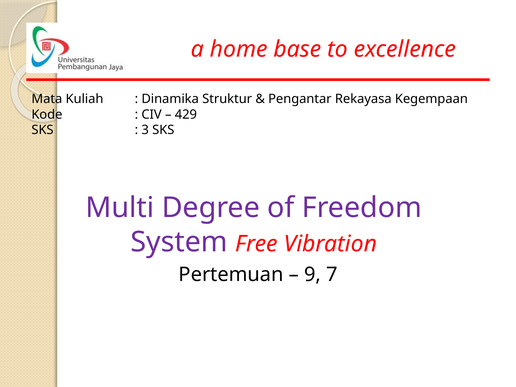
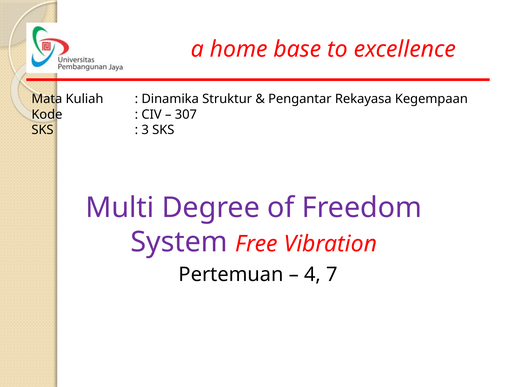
429: 429 -> 307 (186, 114)
9: 9 -> 4 (312, 274)
